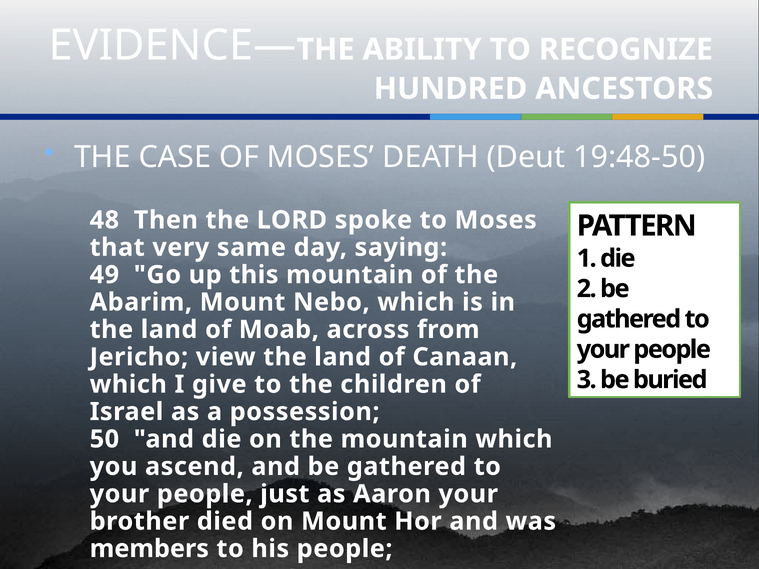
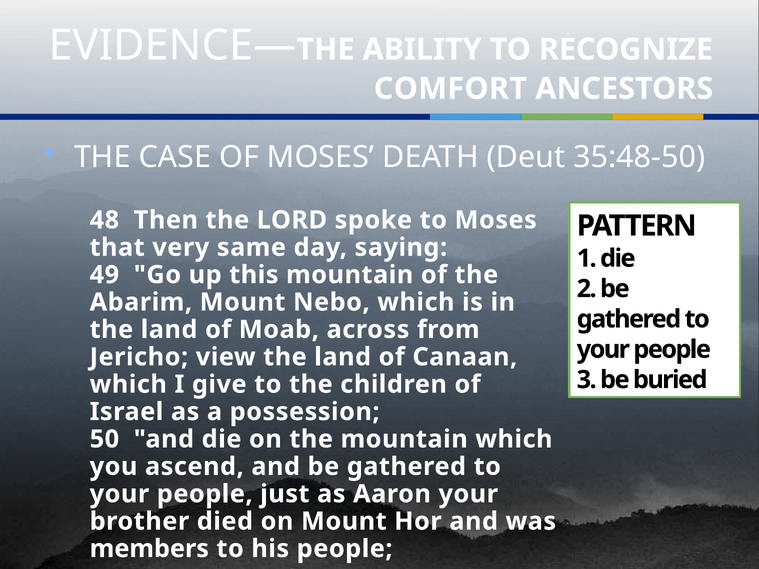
HUNDRED: HUNDRED -> COMFORT (450, 89)
19:48-50: 19:48-50 -> 35:48-50 (639, 157)
